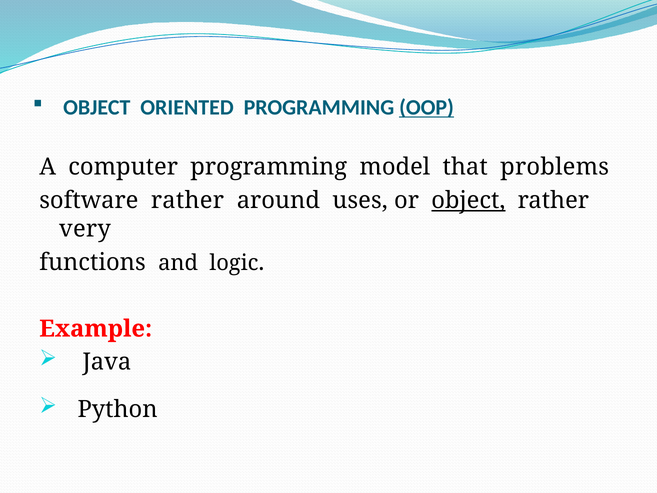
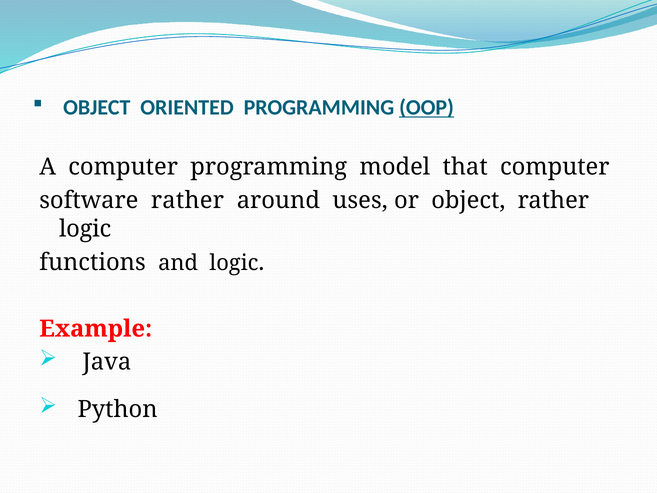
that problems: problems -> computer (555, 167)
object underline: present -> none (468, 200)
very: very -> logic (85, 229)
